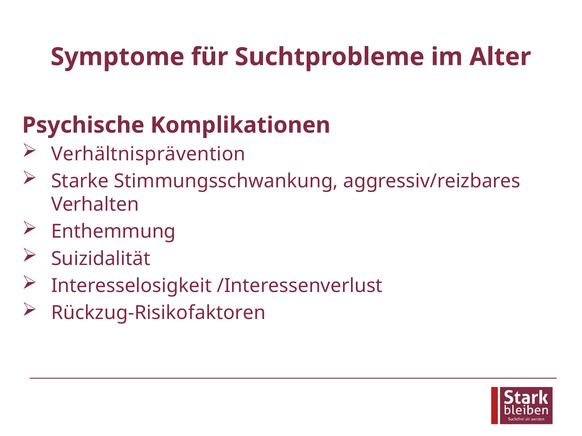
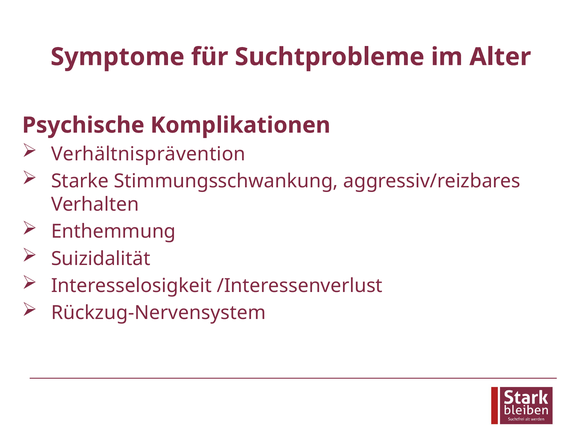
Rückzug-Risikofaktoren: Rückzug-Risikofaktoren -> Rückzug-Nervensystem (159, 313)
